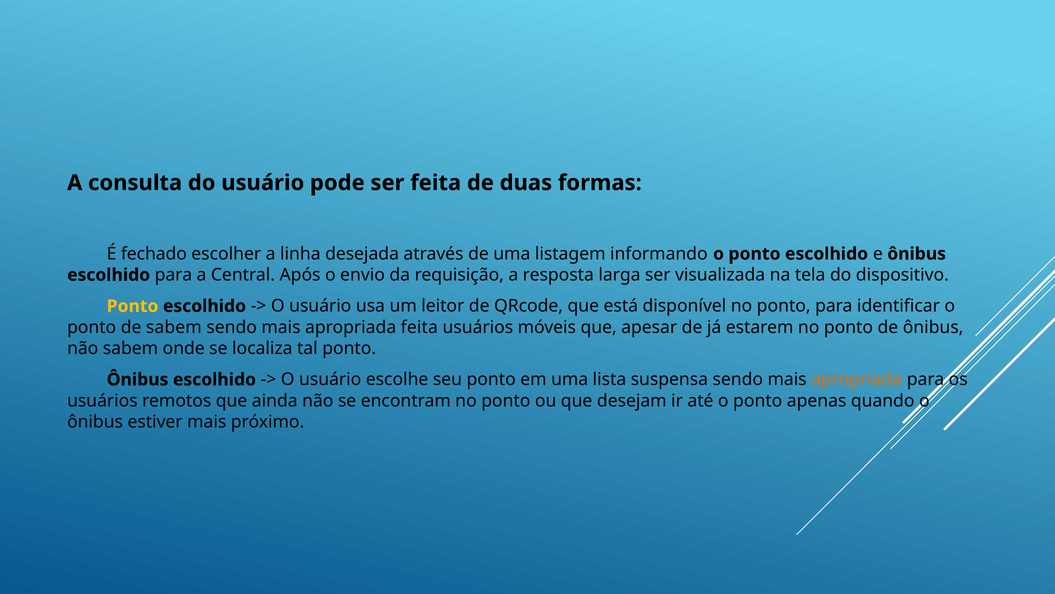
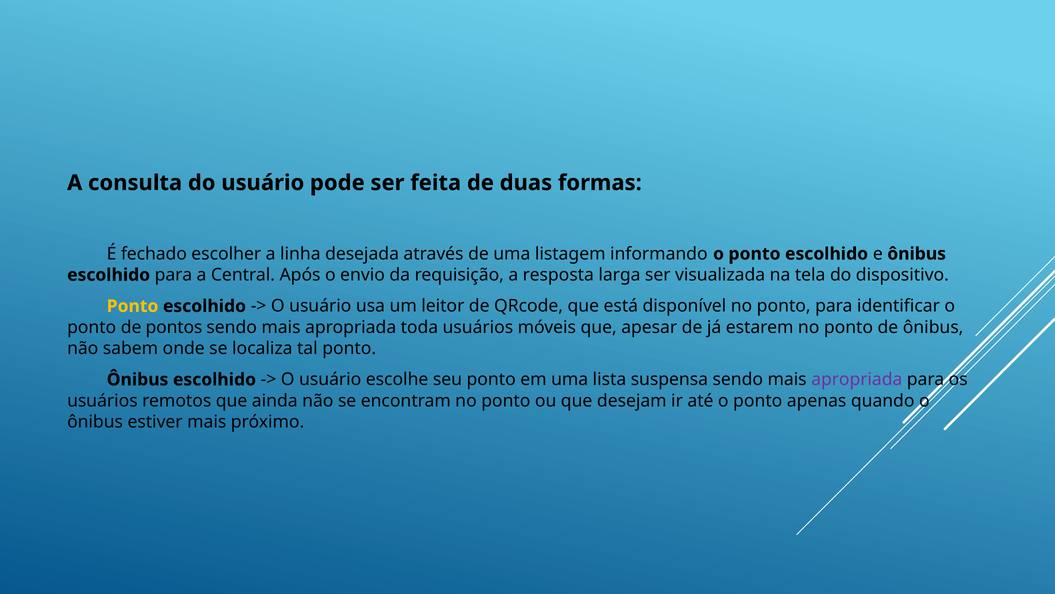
de sabem: sabem -> pontos (174, 327)
apropriada feita: feita -> toda (419, 327)
apropriada colour: orange -> purple (857, 379)
